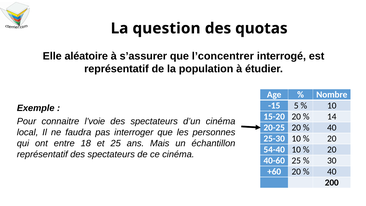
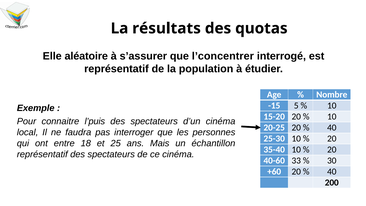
question: question -> résultats (167, 28)
14: 14 -> 10 (332, 117)
l’voie: l’voie -> l’puis (95, 121)
54-40: 54-40 -> 35-40 (274, 150)
40-60 25: 25 -> 33 (296, 161)
